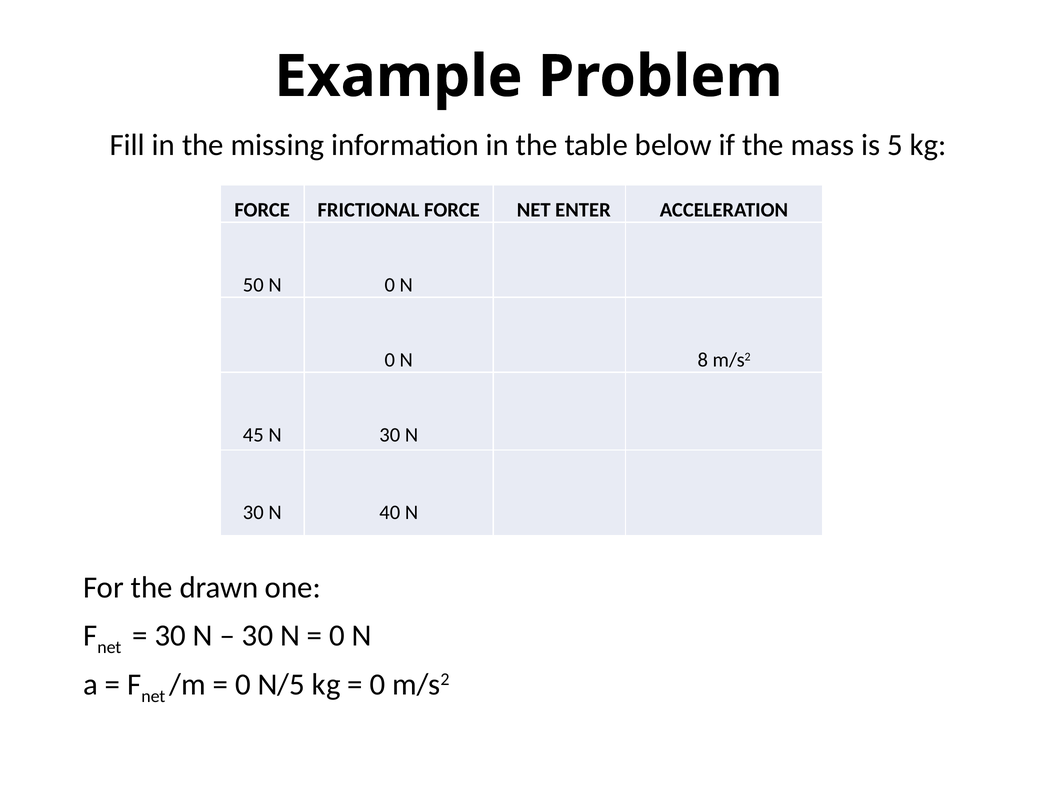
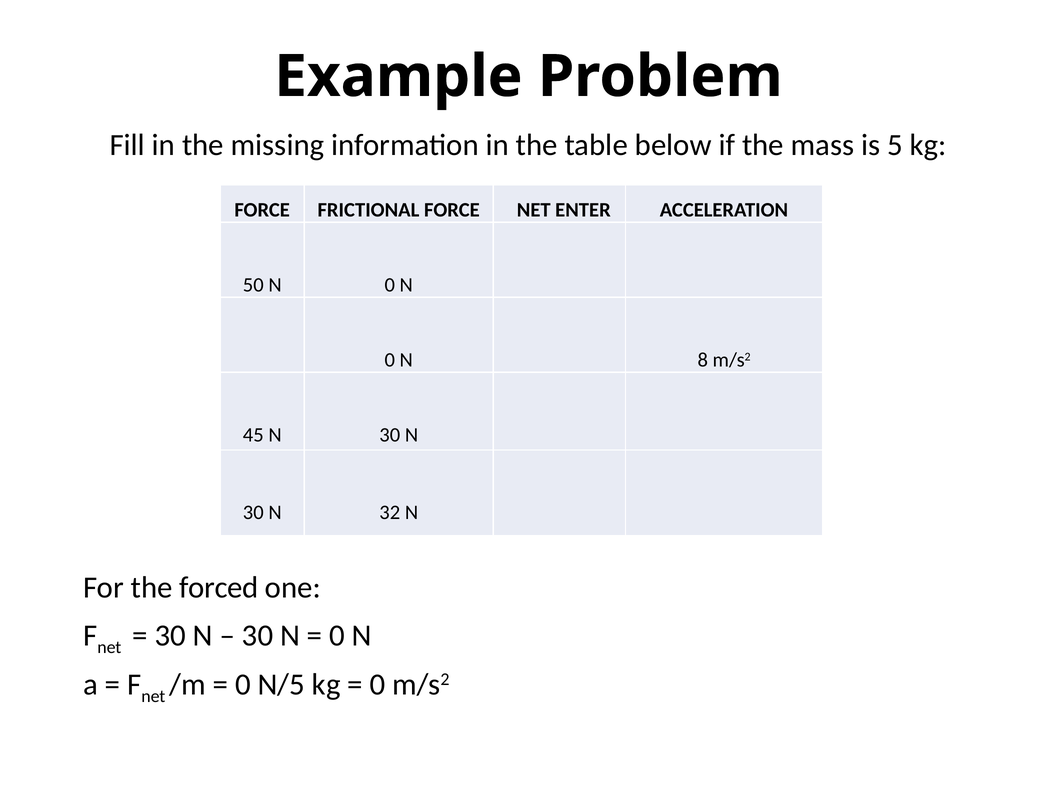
40: 40 -> 32 (390, 513)
drawn: drawn -> forced (219, 588)
